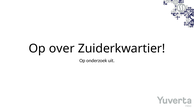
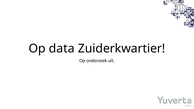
over: over -> data (62, 48)
